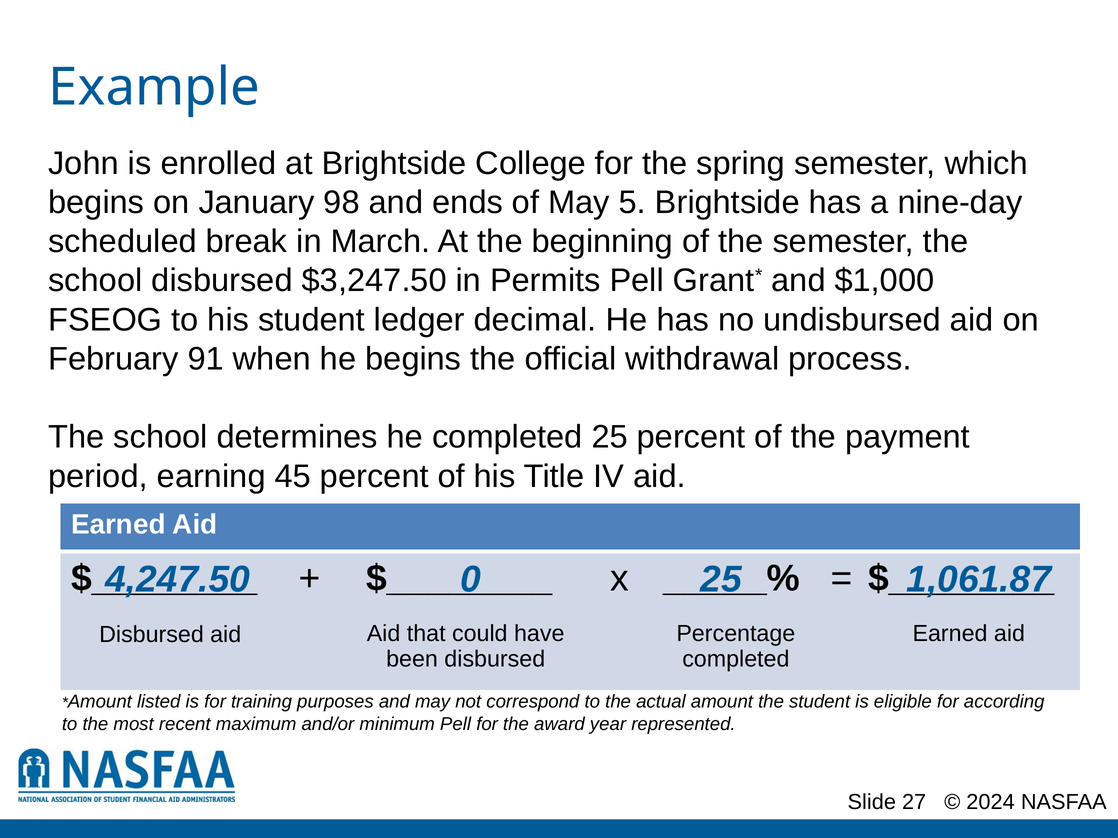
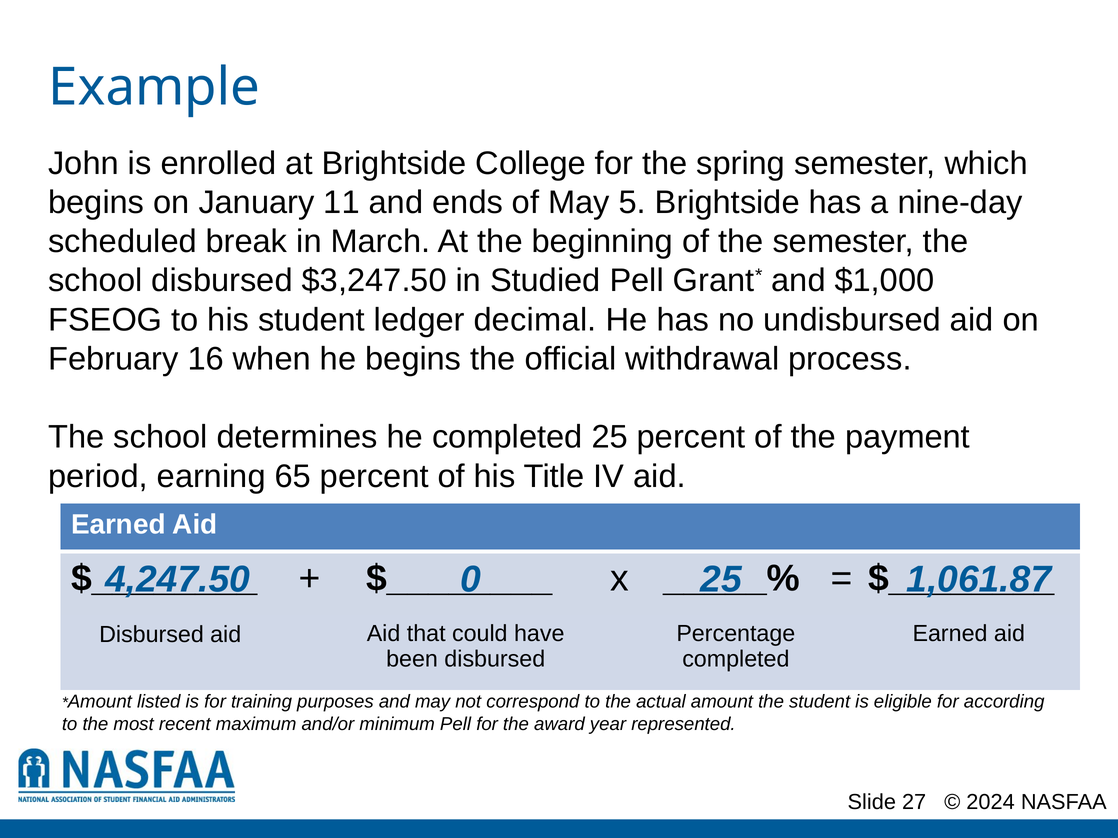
98: 98 -> 11 (342, 203)
Permits: Permits -> Studied (545, 281)
91: 91 -> 16 (206, 359)
45: 45 -> 65 (293, 477)
